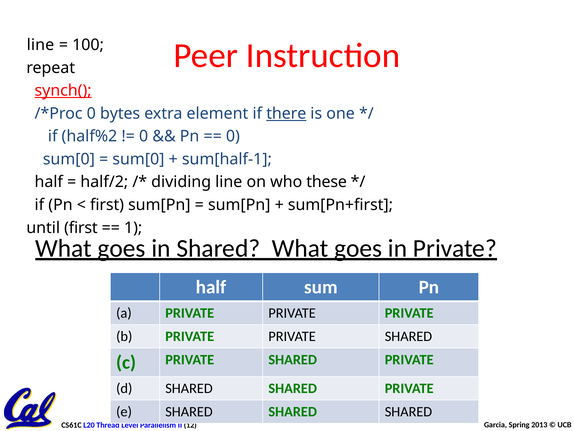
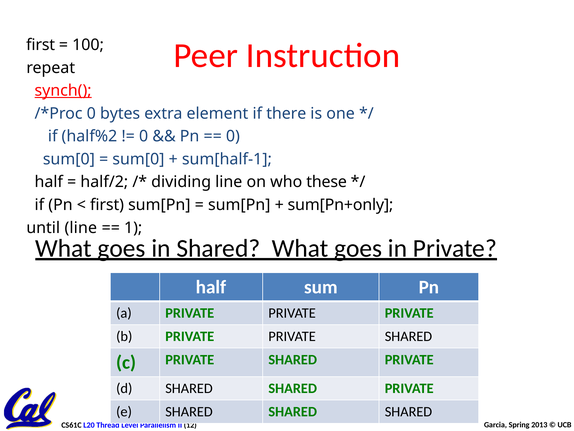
line: line -> first (41, 45)
there underline: present -> none (286, 113)
sum[Pn+first: sum[Pn+first -> sum[Pn+only (340, 205)
until first: first -> line (81, 227)
